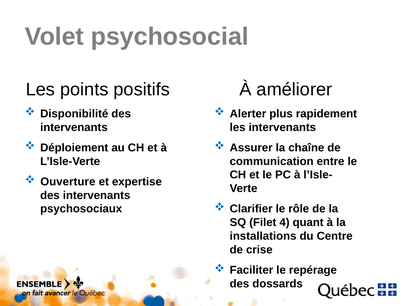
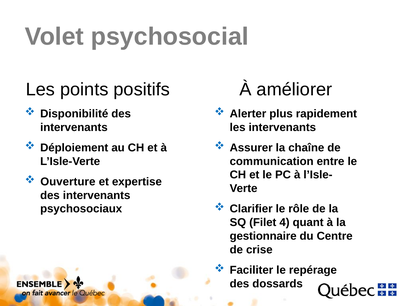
installations: installations -> gestionnaire (263, 236)
